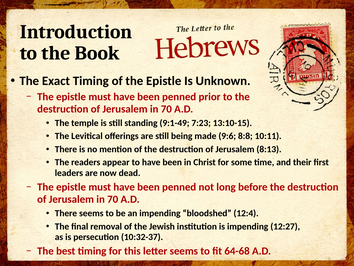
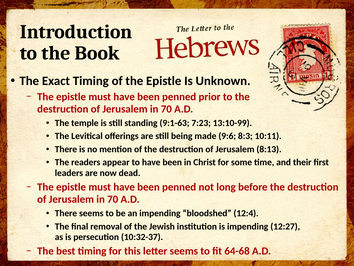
9:1-49: 9:1-49 -> 9:1-63 (175, 123)
13:10-15: 13:10-15 -> 13:10-99 (232, 123)
8:8: 8:8 -> 8:3 (245, 136)
